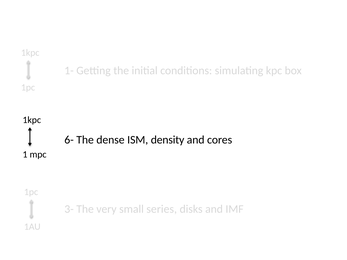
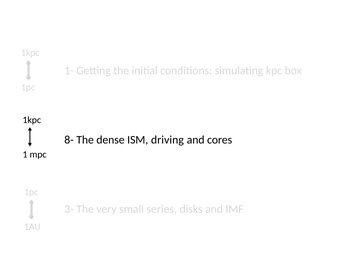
6-: 6- -> 8- (69, 140)
density: density -> driving (167, 140)
